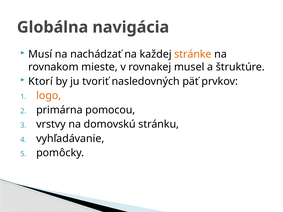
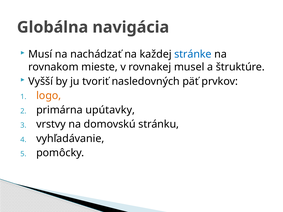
stránke colour: orange -> blue (193, 54)
Ktorí: Ktorí -> Vyšší (41, 81)
pomocou: pomocou -> upútavky (110, 110)
